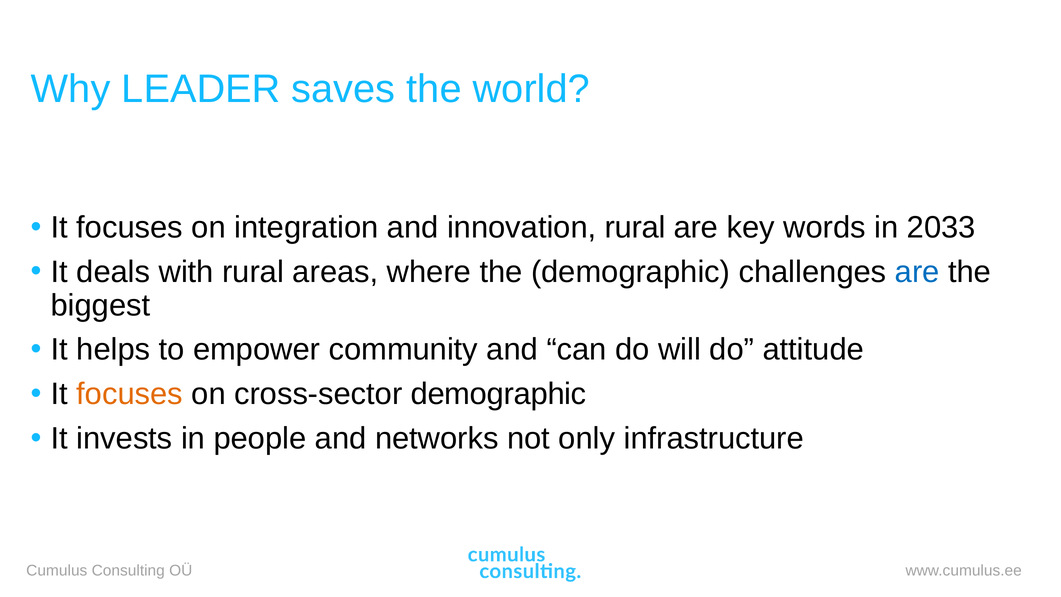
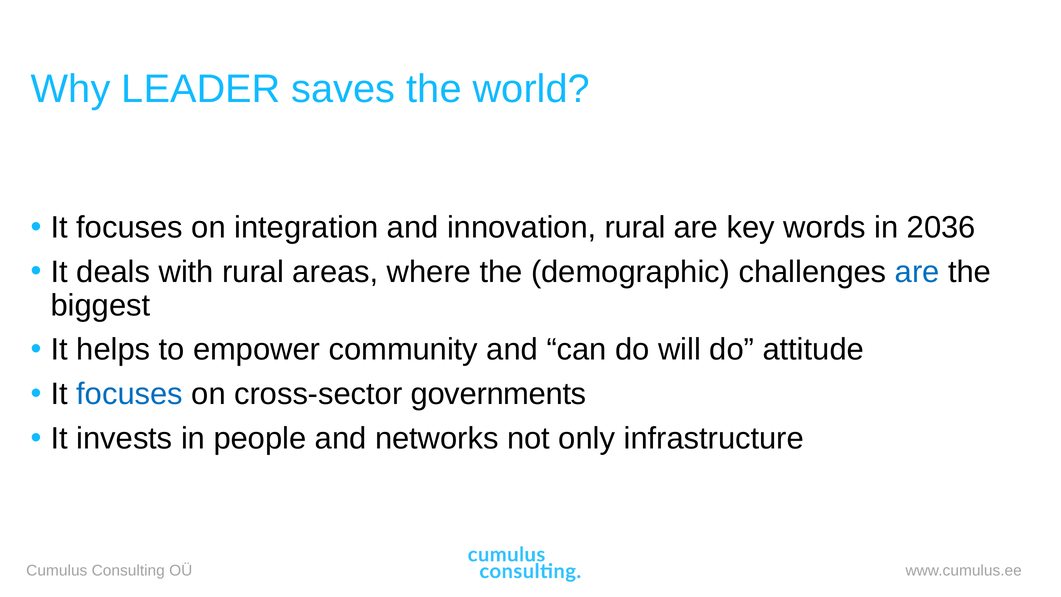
2033: 2033 -> 2036 (941, 227)
focuses colour: orange -> blue (130, 394)
cross-sector demographic: demographic -> governments (499, 394)
